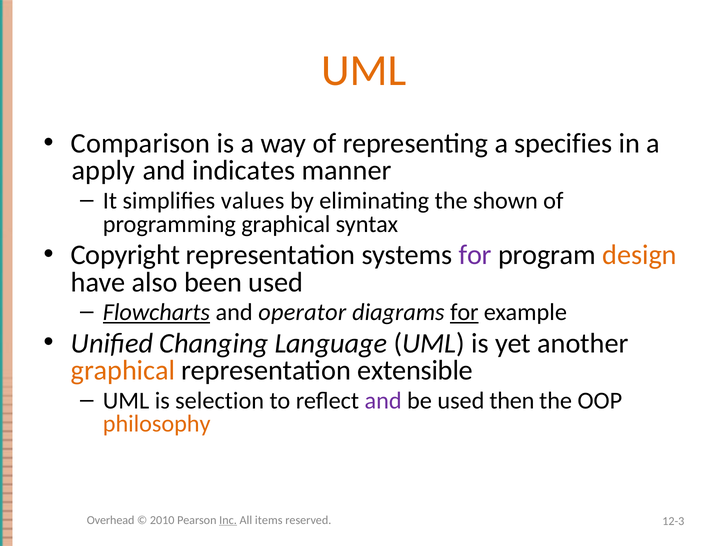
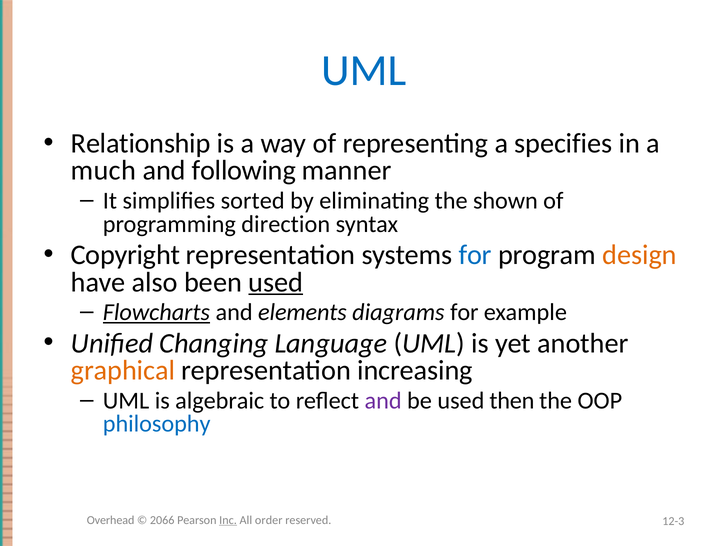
UML colour: orange -> blue (364, 70)
Comparison: Comparison -> Relationship (141, 143)
apply: apply -> much (103, 171)
indicates: indicates -> following (244, 171)
values: values -> sorted (253, 201)
programming graphical: graphical -> direction (286, 224)
for colour: purple -> blue (475, 255)
used underline: none -> present (276, 282)
operator: operator -> elements (302, 312)
for underline: present -> none (464, 312)
extensible: extensible -> increasing (415, 370)
selection: selection -> algebraic (220, 401)
philosophy colour: orange -> blue (157, 424)
2010: 2010 -> 2066 (162, 520)
items: items -> order (269, 520)
